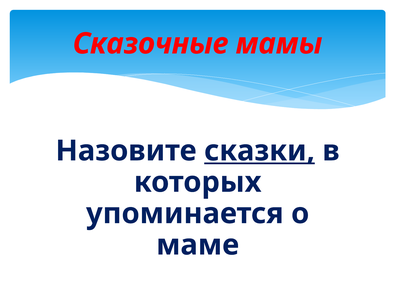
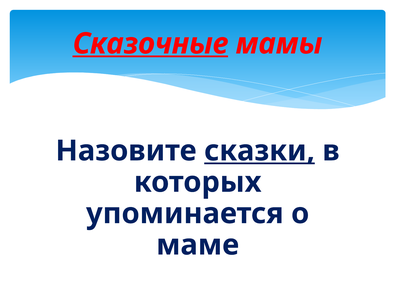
Сказочные underline: none -> present (150, 44)
